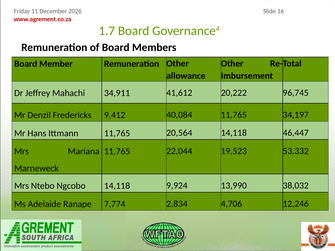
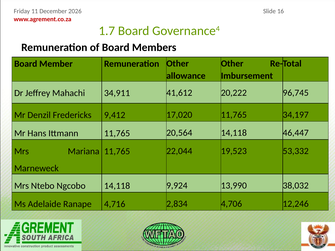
40,084: 40,084 -> 17,020 (179, 115)
7,774: 7,774 -> 4,716 (115, 204)
